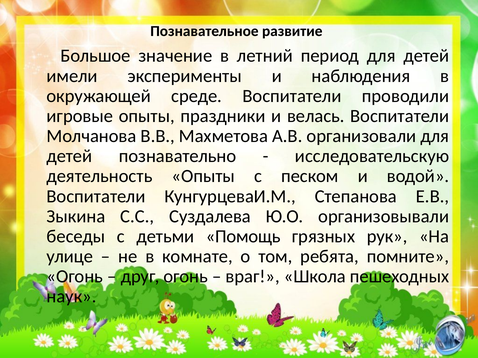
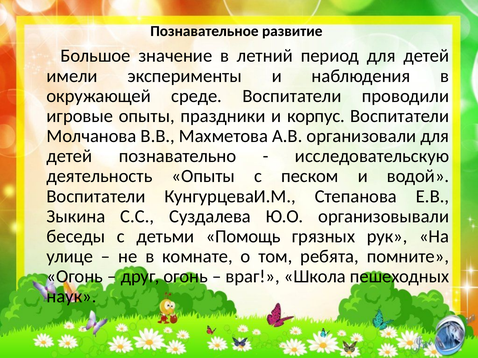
велась: велась -> корпус (316, 116)
